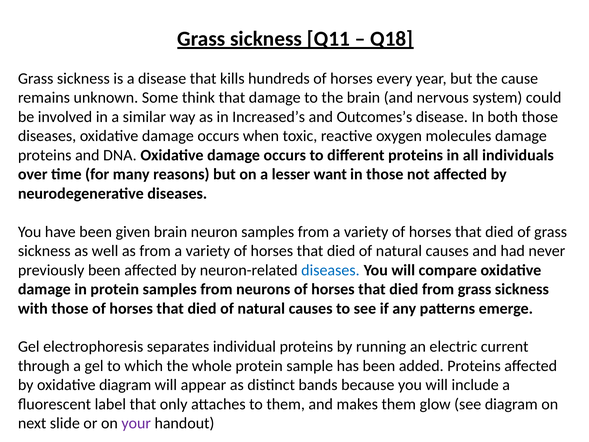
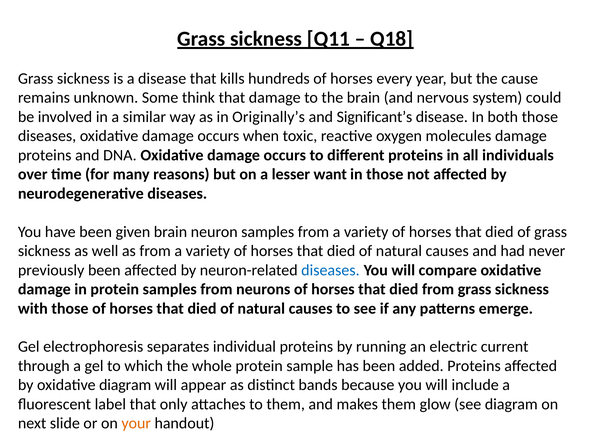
Increased’s: Increased’s -> Originally’s (269, 117)
Outcomes’s: Outcomes’s -> Significant’s (374, 117)
your colour: purple -> orange (136, 423)
